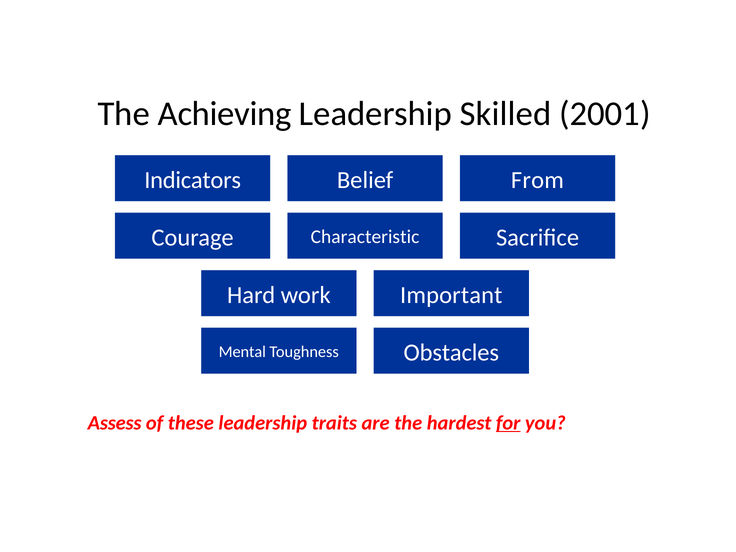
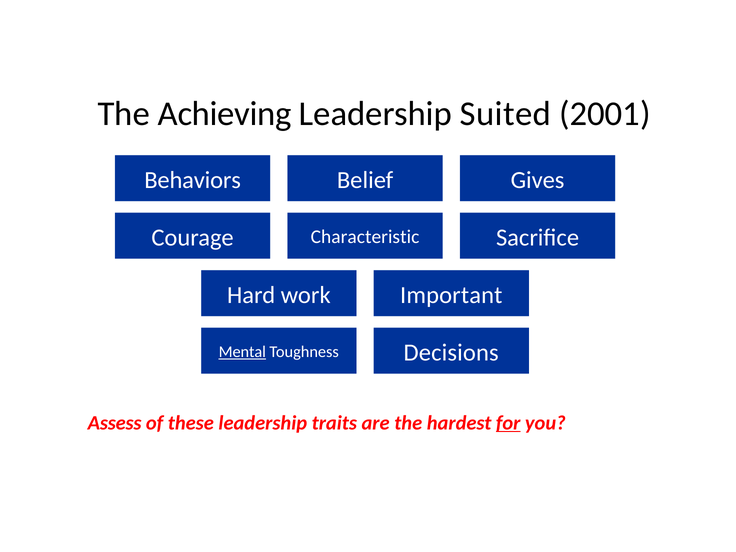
Skilled: Skilled -> Suited (505, 114)
Indicators: Indicators -> Behaviors (193, 180)
From: From -> Gives (538, 180)
Mental underline: none -> present (242, 352)
Obstacles: Obstacles -> Decisions (451, 352)
